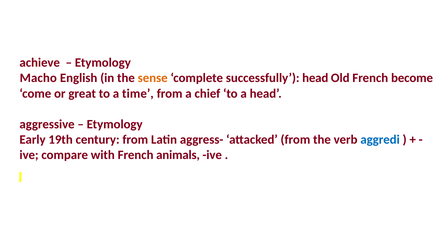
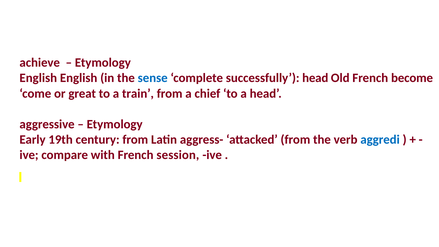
Macho: Macho -> English (38, 78)
sense colour: orange -> blue (153, 78)
time: time -> train (138, 93)
animals: animals -> session (178, 155)
